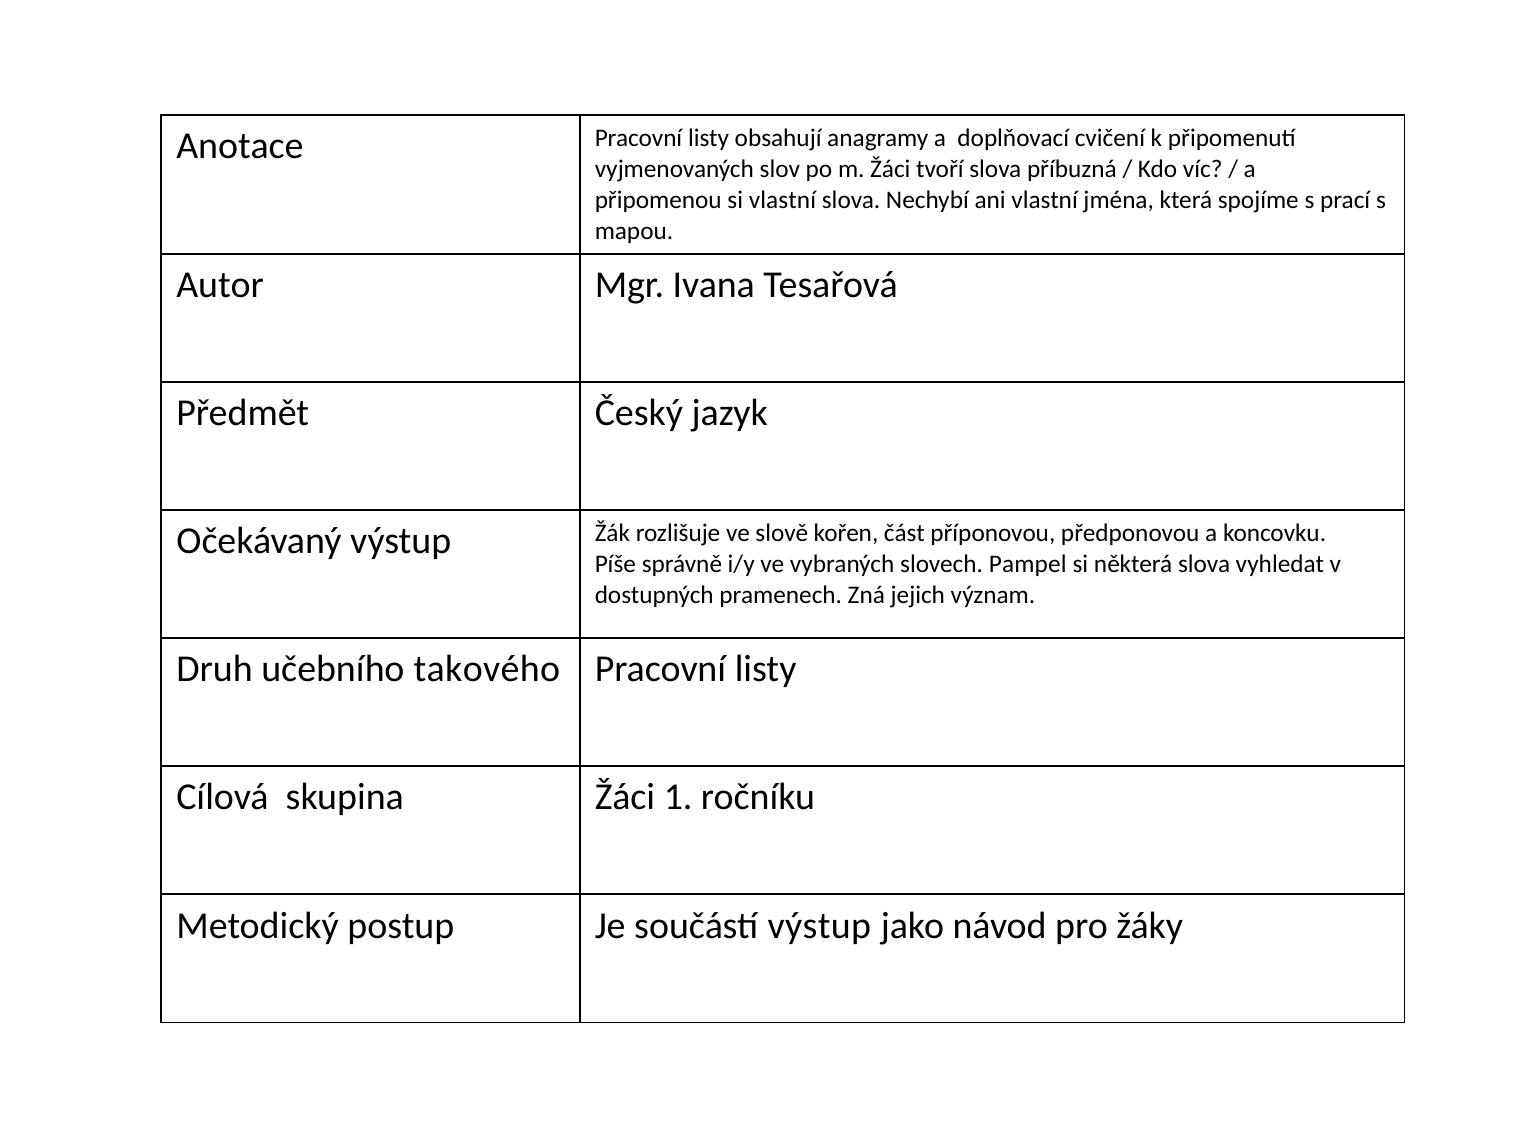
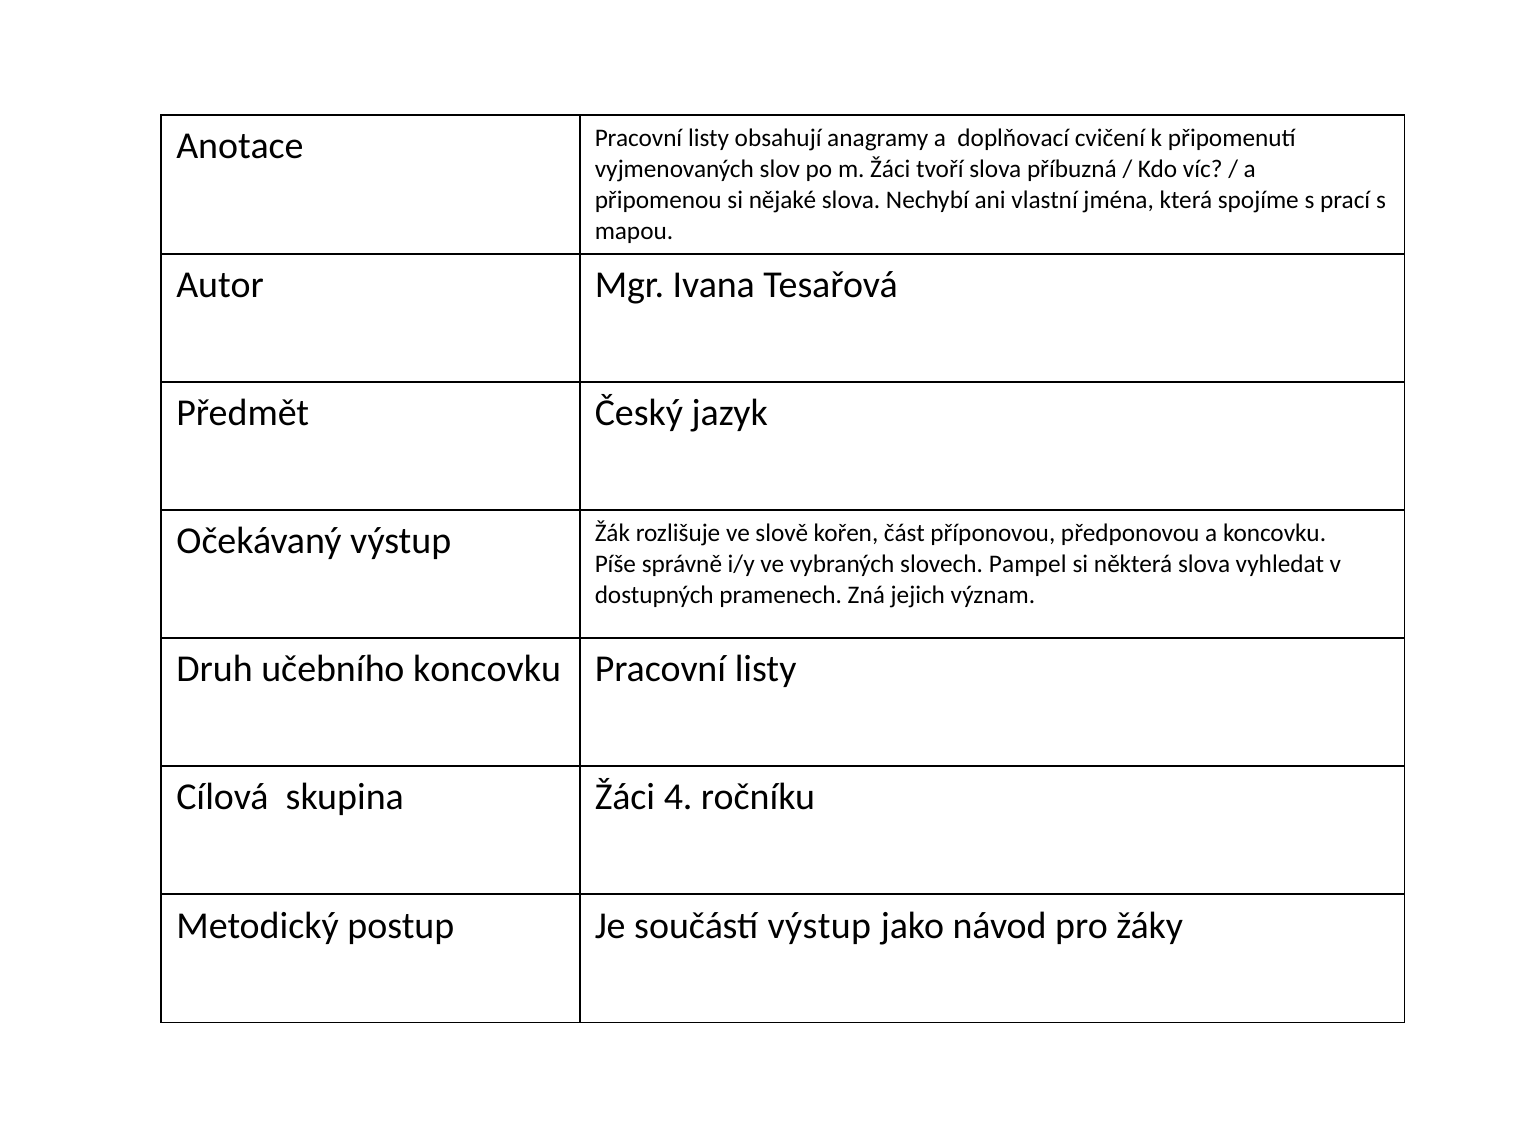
si vlastní: vlastní -> nějaké (783, 200)
učebního takového: takového -> koncovku (487, 669)
1: 1 -> 4 (678, 797)
